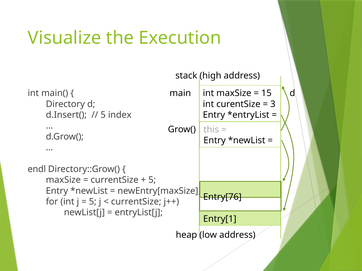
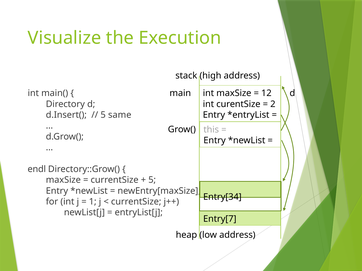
15: 15 -> 12 (266, 93)
3: 3 -> 2 (273, 104)
index: index -> same (120, 115)
Entry[76: Entry[76 -> Entry[34 (222, 197)
5: 5 -> 1 (93, 202)
Entry[1: Entry[1 -> Entry[7 (220, 219)
